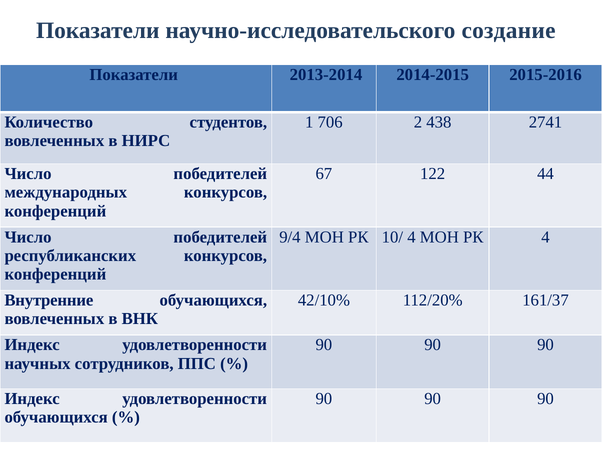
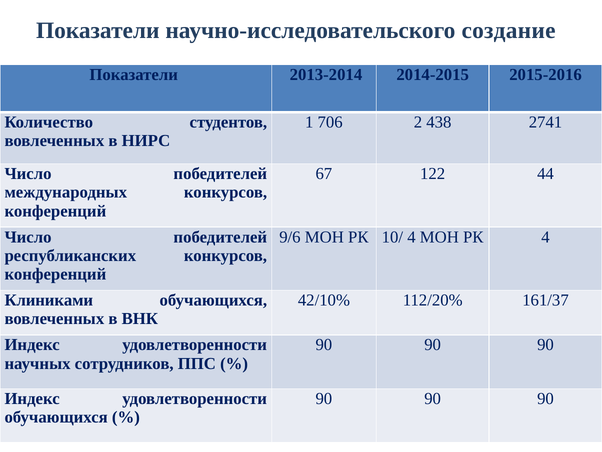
9/4: 9/4 -> 9/6 (290, 237)
Внутренние: Внутренние -> Клиниками (49, 300)
